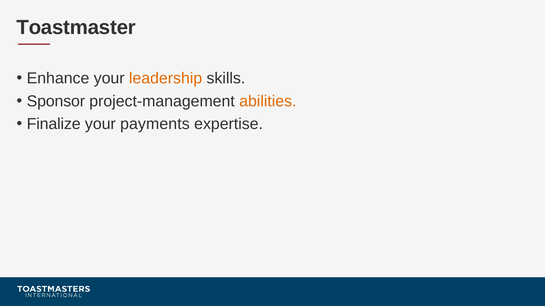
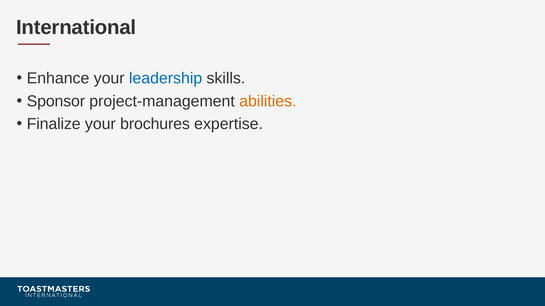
Toastmaster: Toastmaster -> International (76, 28)
leadership colour: orange -> blue (166, 78)
payments: payments -> brochures (155, 124)
